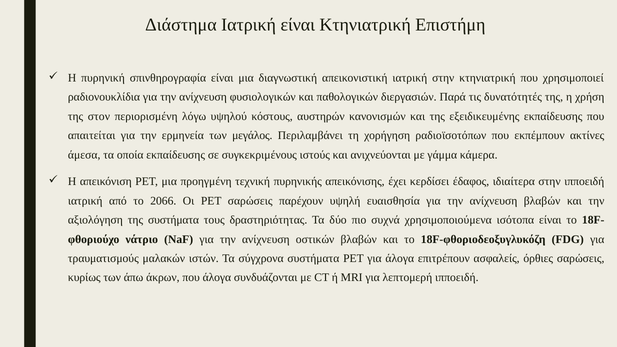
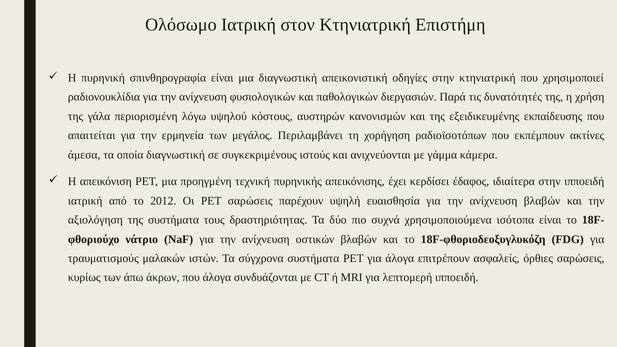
Διάστημα: Διάστημα -> Ολόσωμο (181, 25)
Ιατρική είναι: είναι -> στον (298, 25)
απεικονιστική ιατρική: ιατρική -> οδηγίες (410, 78)
στον: στον -> γάλα (99, 116)
οποία εκπαίδευσης: εκπαίδευσης -> διαγνωστική (176, 155)
2066: 2066 -> 2012 (163, 201)
